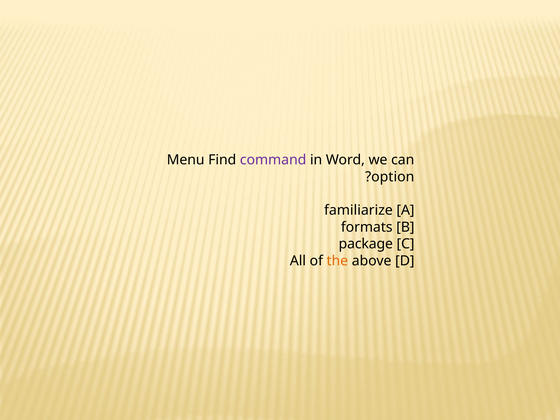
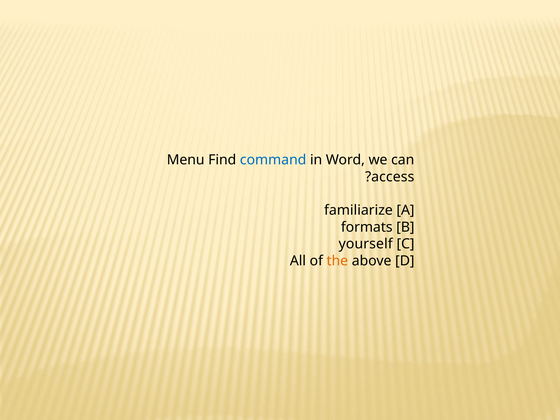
command colour: purple -> blue (273, 160)
option: option -> access (393, 177)
package: package -> yourself (366, 244)
